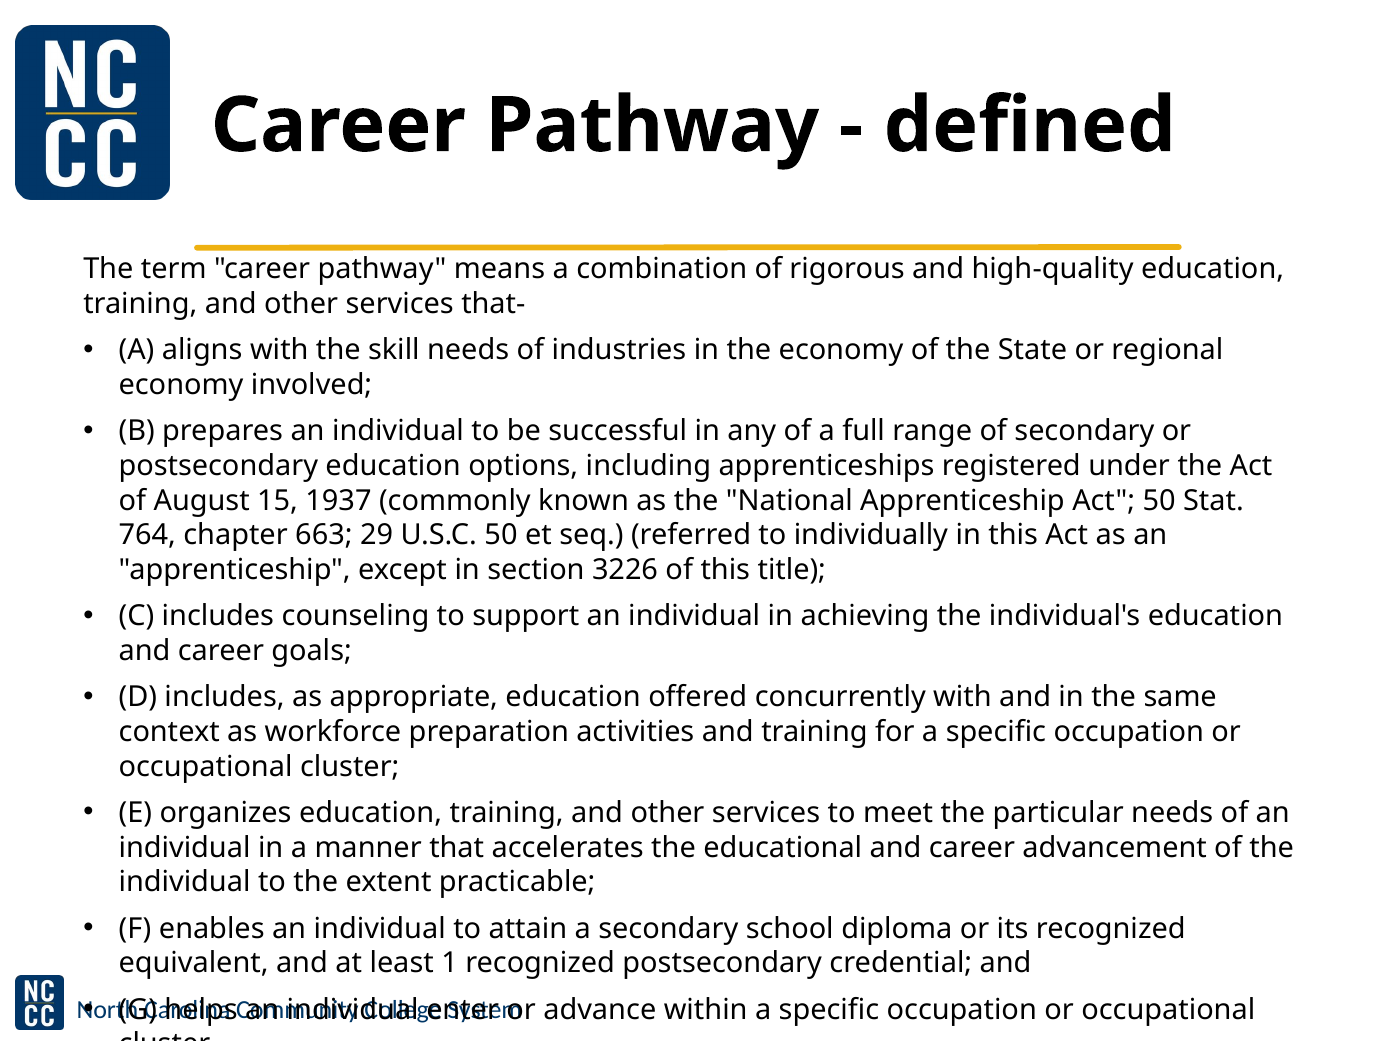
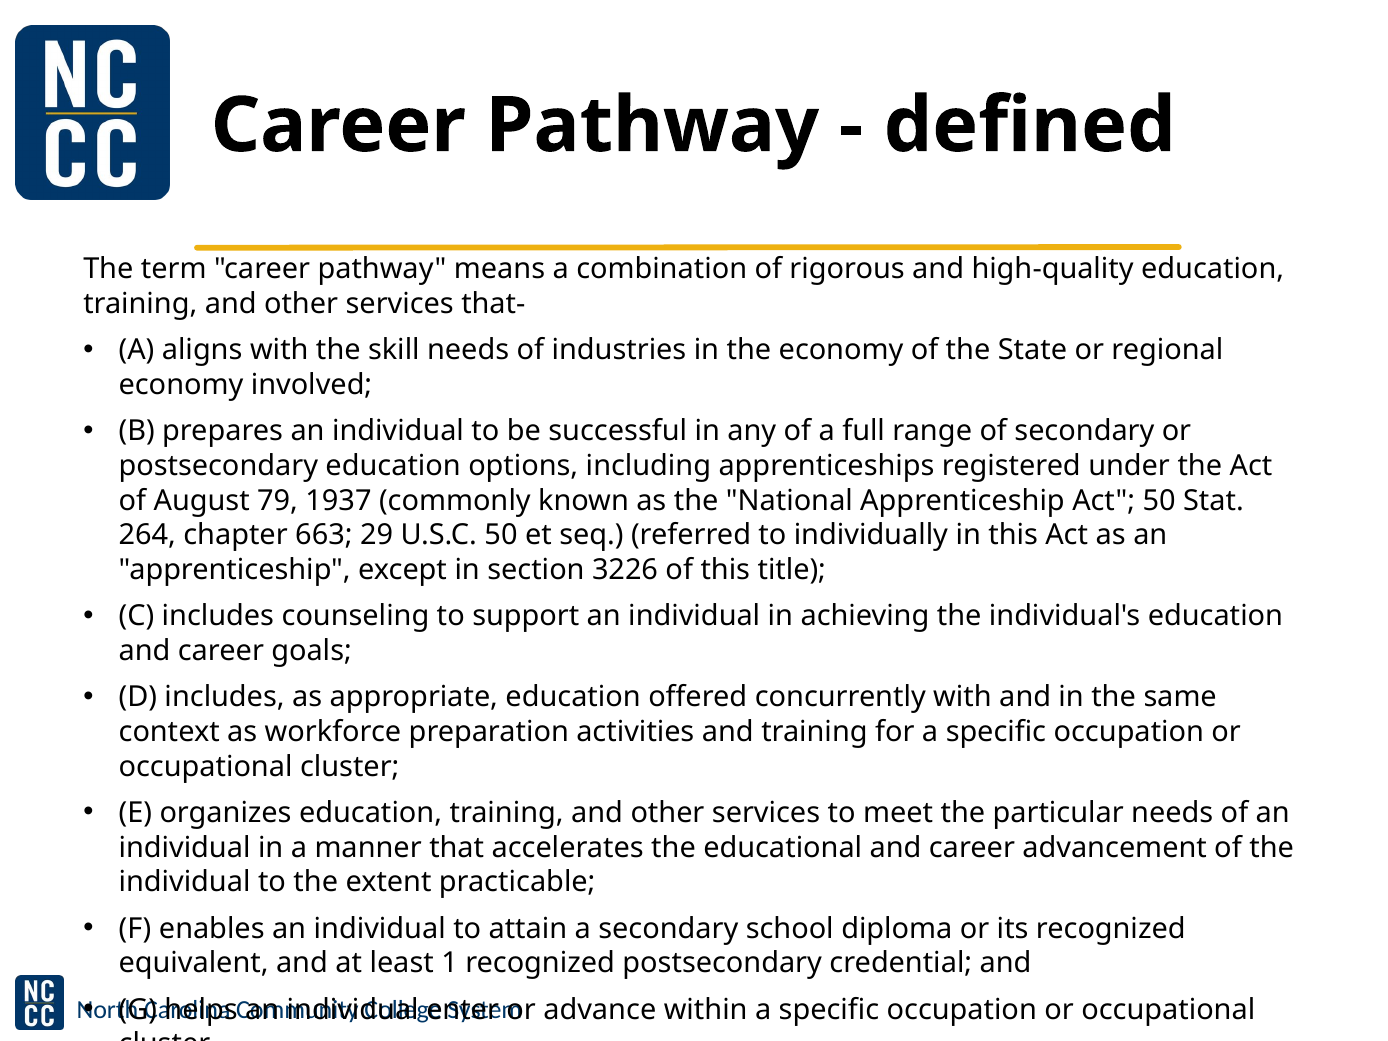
15: 15 -> 79 (278, 501)
764: 764 -> 264 (147, 535)
